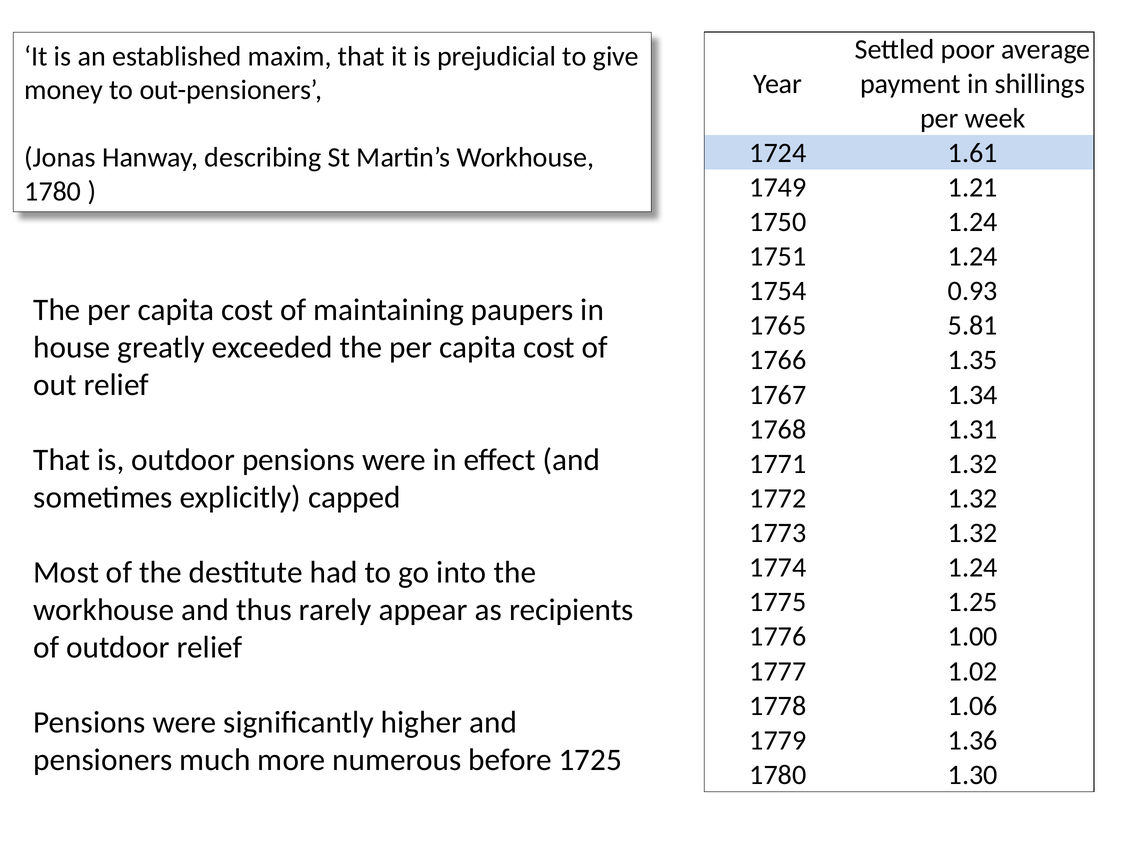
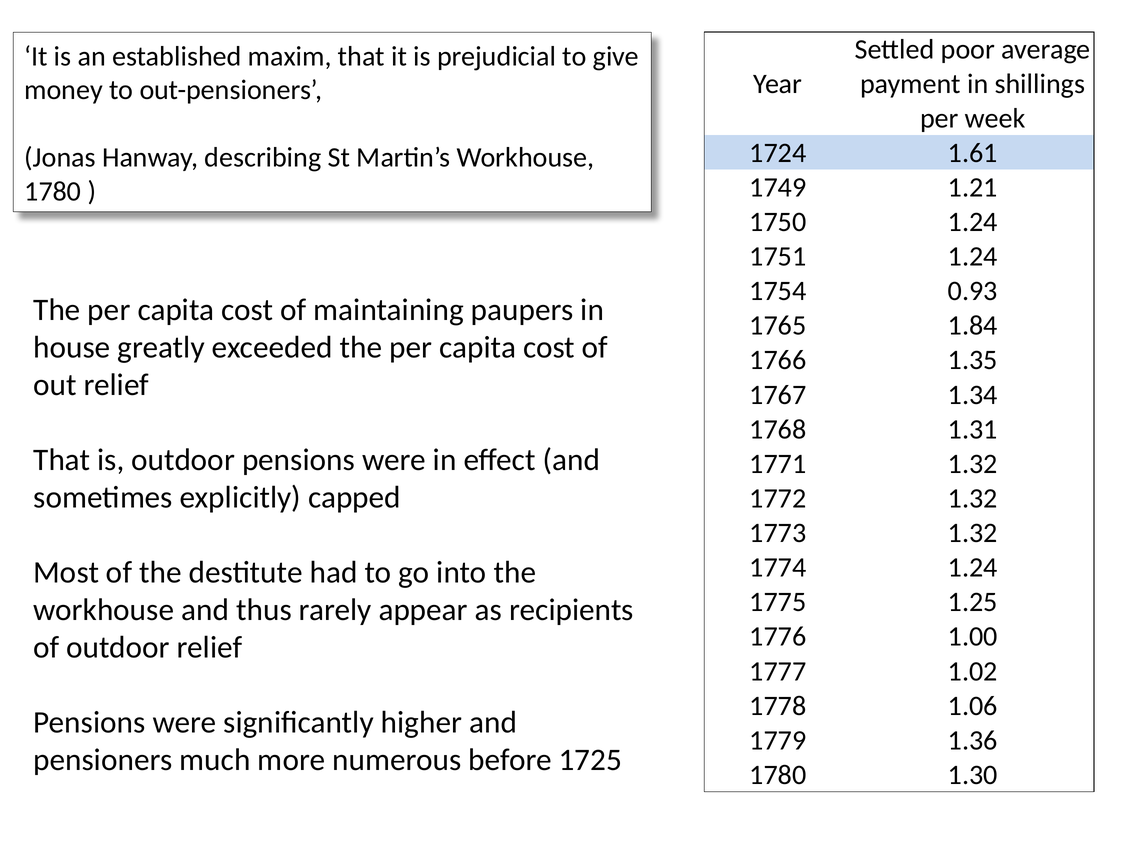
5.81: 5.81 -> 1.84 (973, 326)
